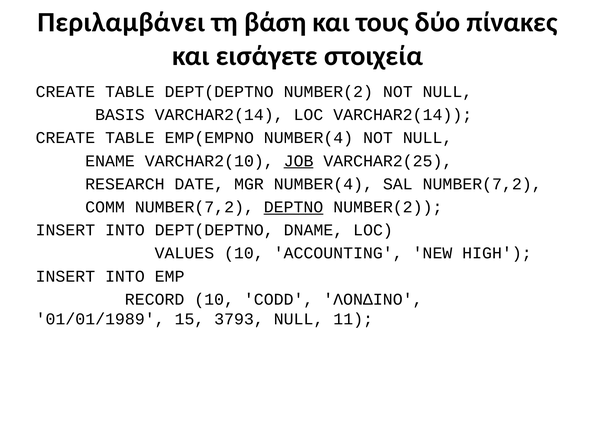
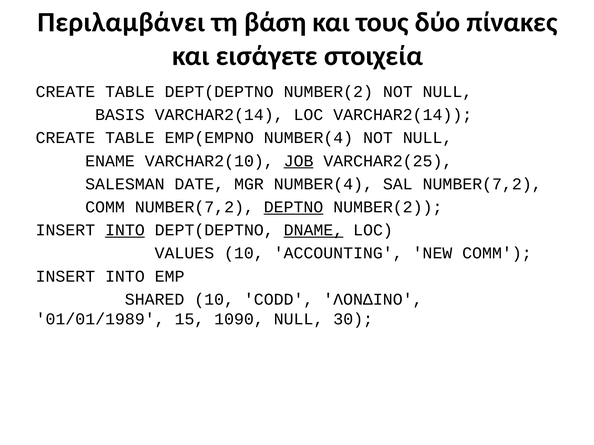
RESEARCH: RESEARCH -> SALESMAN (125, 184)
INTO underline: none -> present (125, 230)
DNAME underline: none -> present (313, 230)
NEW HIGH: HIGH -> COMM (497, 254)
RECORD: RECORD -> SHARED (155, 300)
3793: 3793 -> 1090 (239, 320)
11: 11 -> 30 (353, 320)
